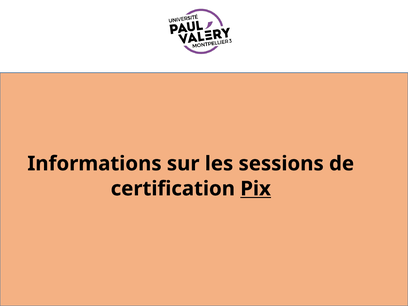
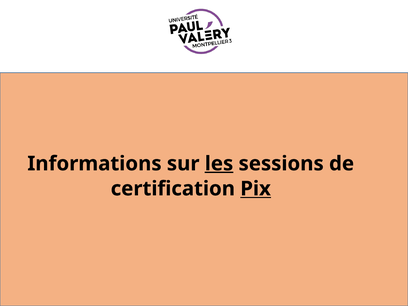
les underline: none -> present (219, 164)
